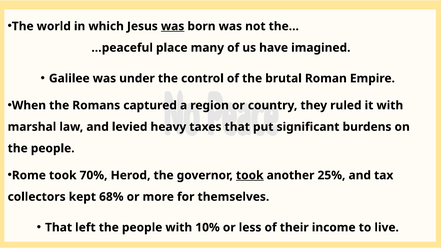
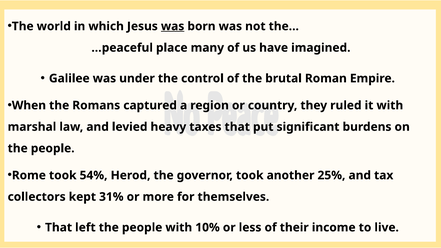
70%: 70% -> 54% (94, 175)
took underline: present -> none (250, 175)
68%: 68% -> 31% (111, 197)
